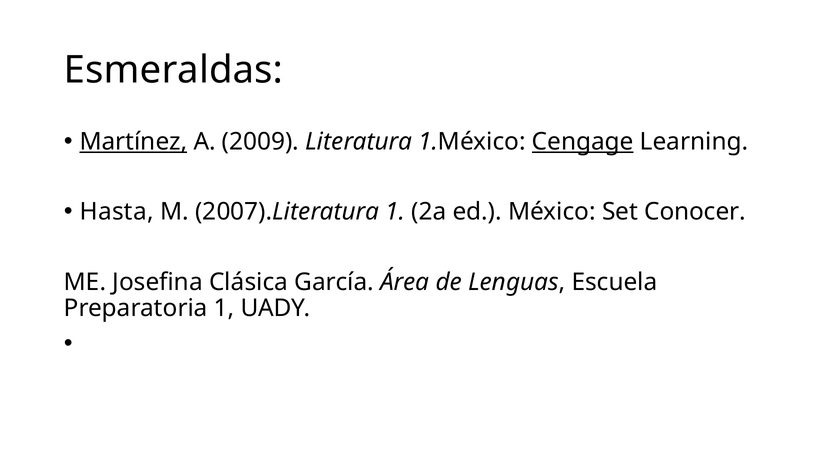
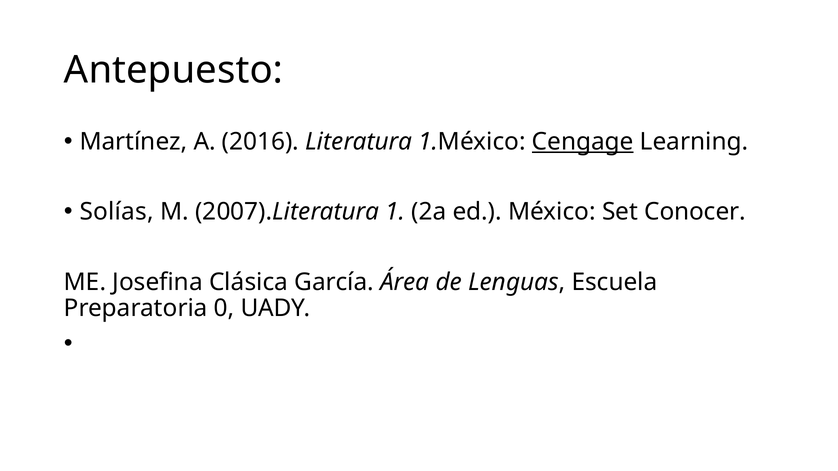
Esmeraldas: Esmeraldas -> Antepuesto (174, 70)
Martínez underline: present -> none (133, 142)
2009: 2009 -> 2016 (260, 142)
Hasta: Hasta -> Solías (117, 212)
Preparatoria 1: 1 -> 0 (224, 309)
